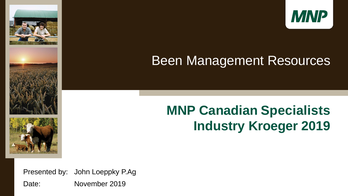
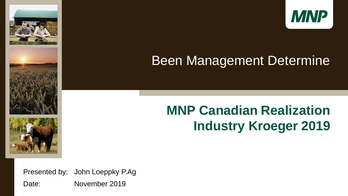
Resources: Resources -> Determine (299, 61)
Specialists: Specialists -> Realization (296, 110)
